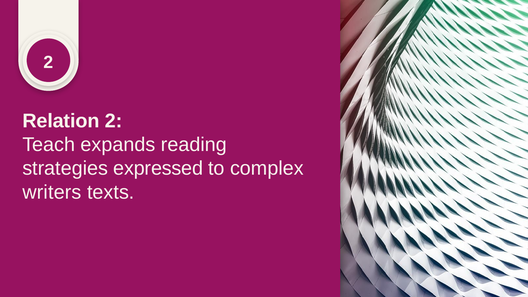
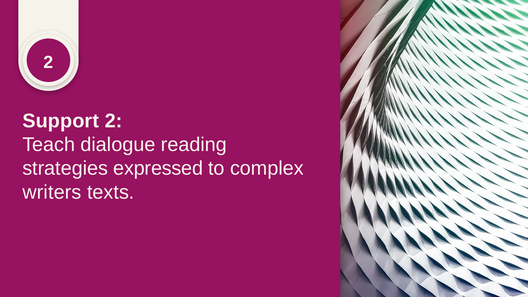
Relation: Relation -> Support (61, 121)
expands: expands -> dialogue (118, 145)
